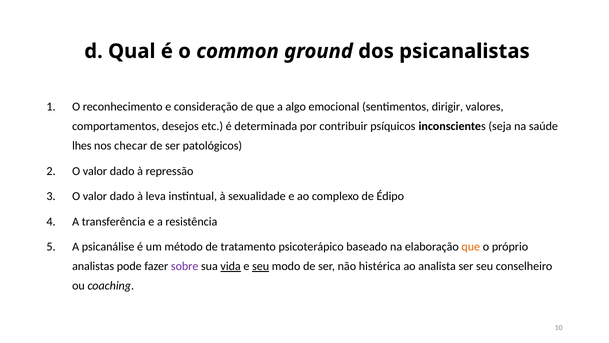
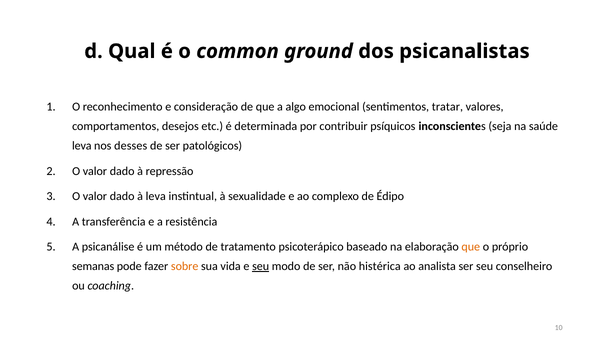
dirigir: dirigir -> tratar (447, 107)
lhes: lhes -> leva (82, 146)
checar: checar -> desses (131, 146)
analistas: analistas -> semanas (93, 266)
sobre colour: purple -> orange (185, 266)
vida underline: present -> none (231, 266)
